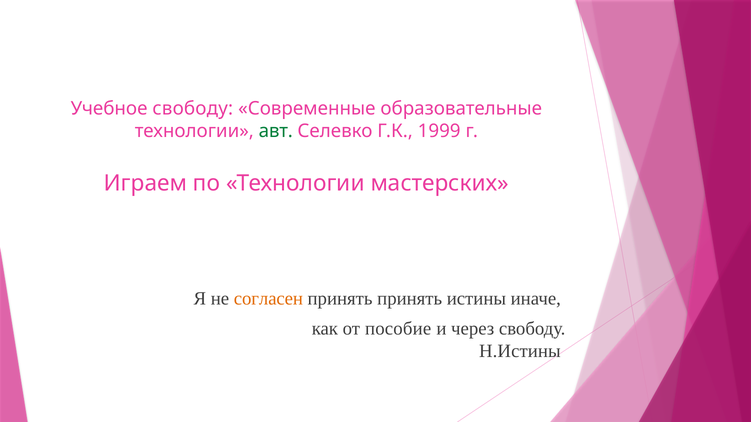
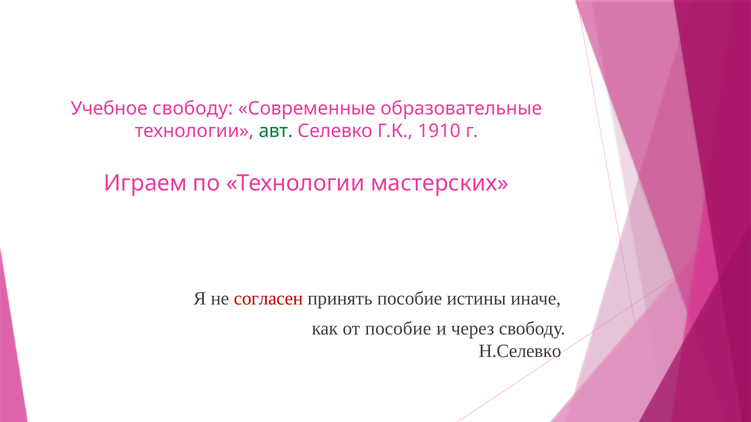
1999: 1999 -> 1910 (439, 131)
согласен colour: orange -> red (268, 299)
принять принять: принять -> пособие (410, 299)
Н.Истины: Н.Истины -> Н.Селевко (520, 352)
